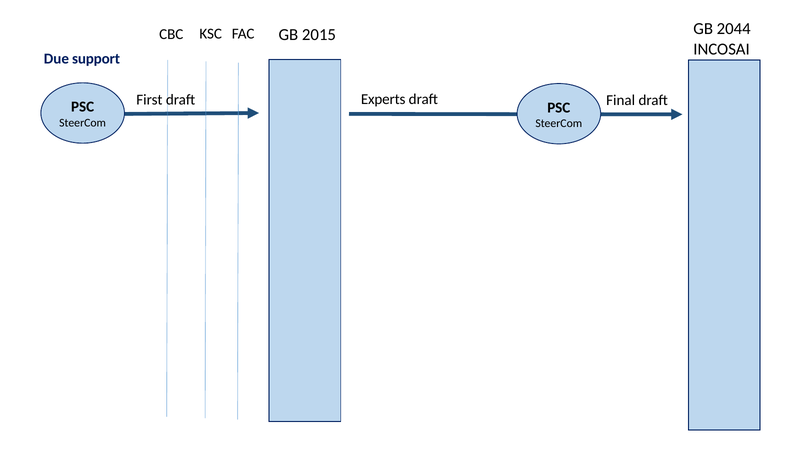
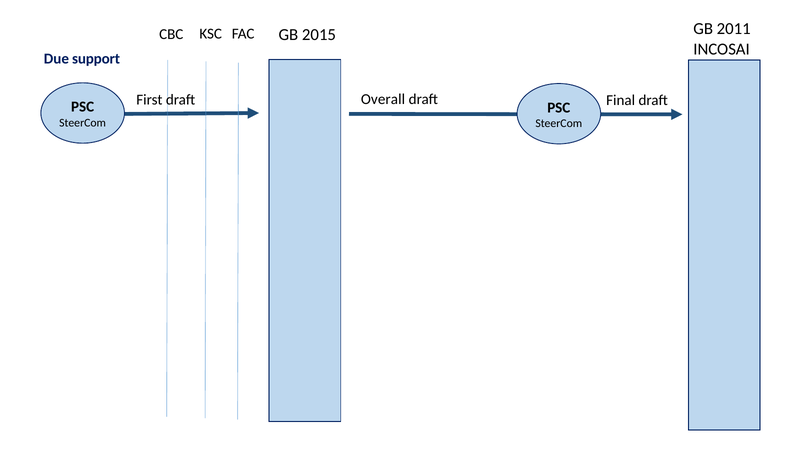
2044: 2044 -> 2011 (734, 29)
Experts: Experts -> Overall (383, 99)
